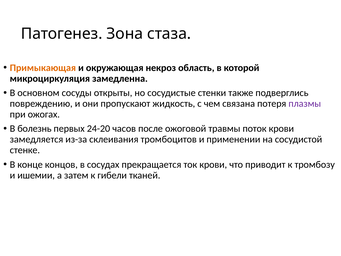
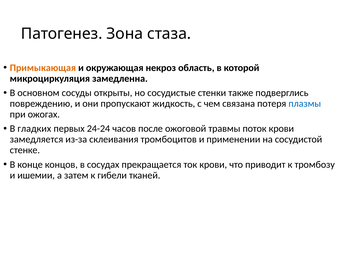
плазмы colour: purple -> blue (305, 104)
болезнь: болезнь -> гладких (34, 129)
24-20: 24-20 -> 24-24 (98, 129)
